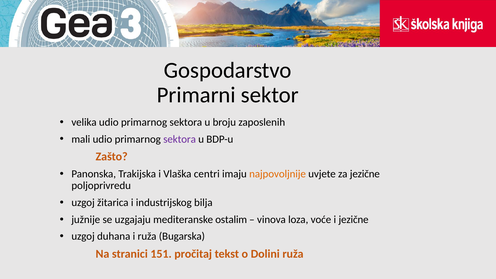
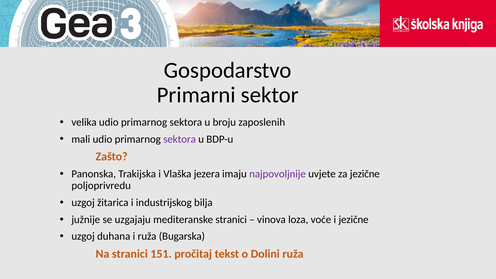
centri: centri -> jezera (207, 174)
najpovoljnije colour: orange -> purple (278, 174)
mediteranske ostalim: ostalim -> stranici (231, 220)
